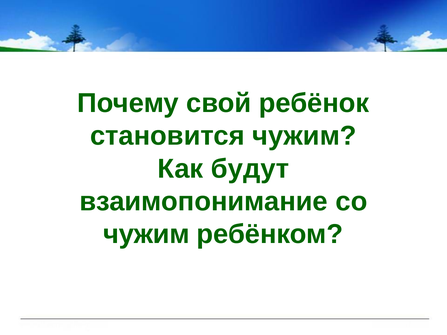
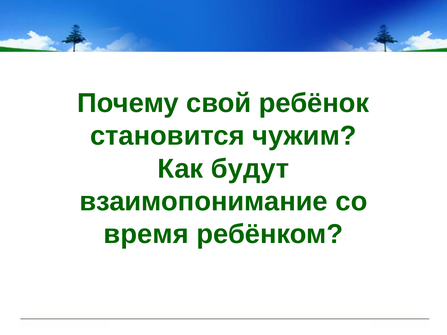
чужим: чужим -> время (146, 234)
